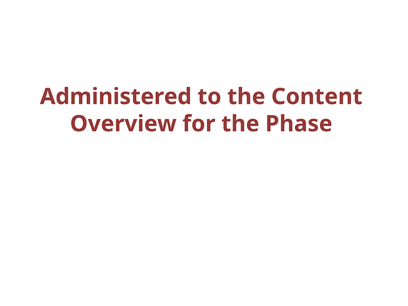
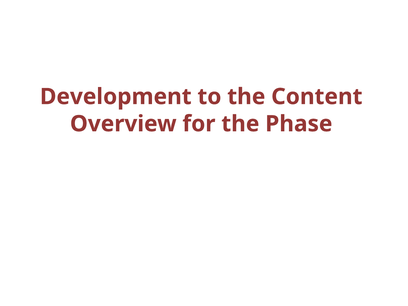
Administered: Administered -> Development (116, 97)
